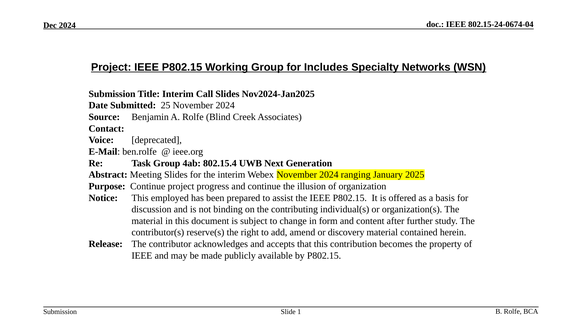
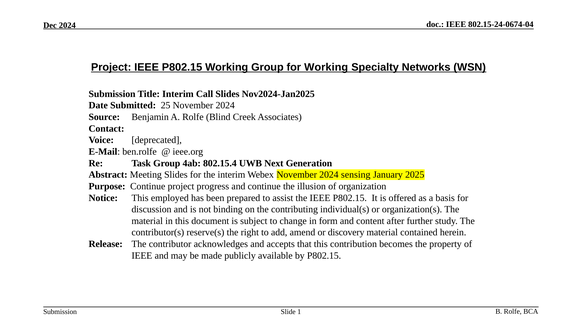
for Includes: Includes -> Working (326, 67)
ranging: ranging -> sensing (356, 174)
